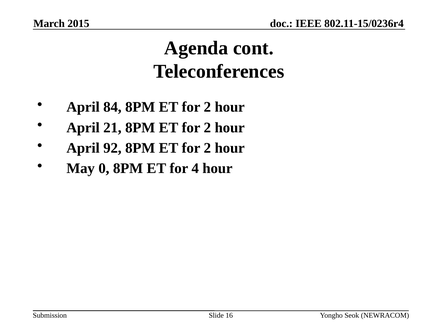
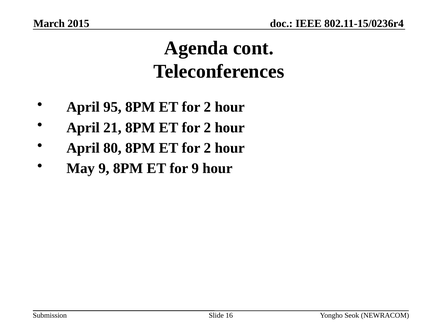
84: 84 -> 95 (112, 107)
92: 92 -> 80 (112, 148)
May 0: 0 -> 9 (104, 168)
for 4: 4 -> 9 (195, 168)
